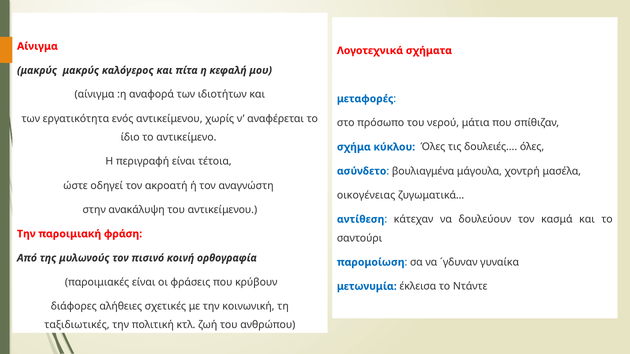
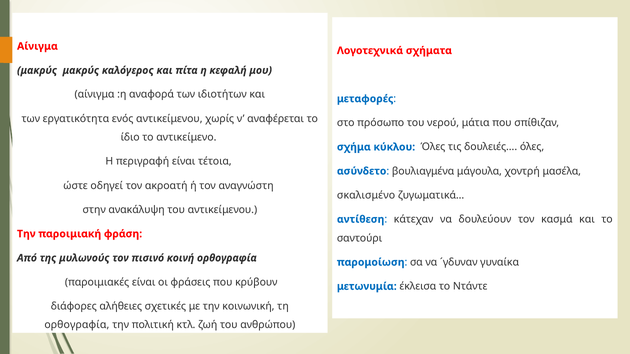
οικογένειας: οικογένειας -> σκαλισμένο (366, 195)
ταξιδιωτικές: ταξιδιωτικές -> ορθογραφία (77, 325)
